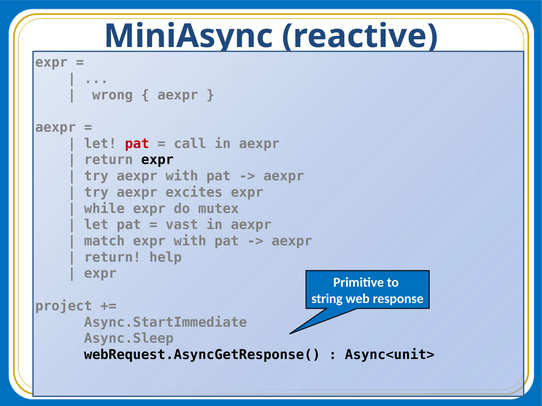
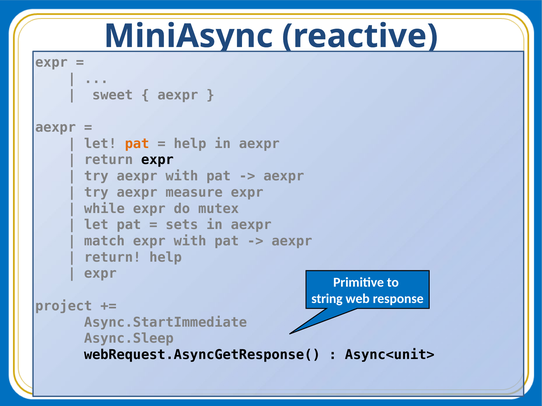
wrong: wrong -> sweet (113, 95)
pat colour: red -> orange (137, 144)
call: call -> help (190, 144)
excites: excites -> measure (194, 193)
vast: vast -> sets (182, 225)
